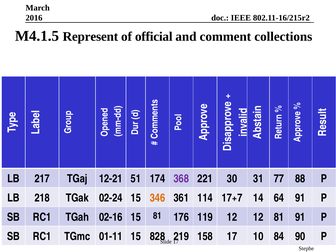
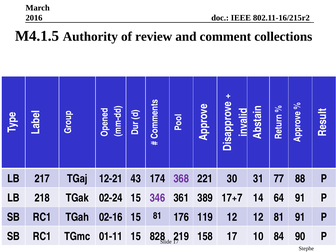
Represent: Represent -> Authority (90, 37)
official: official -> review (154, 37)
51: 51 -> 43 (136, 179)
346 colour: orange -> purple (157, 198)
114: 114 -> 389 (205, 198)
